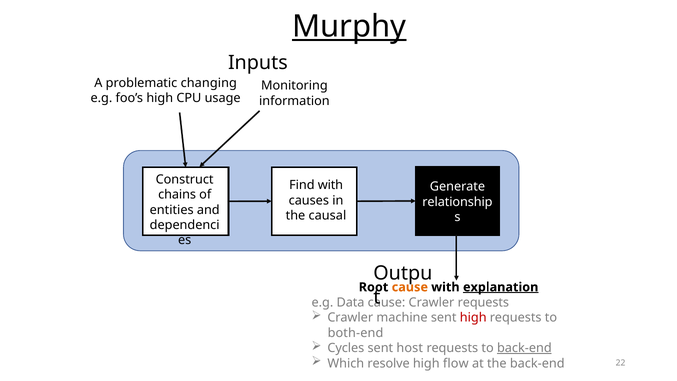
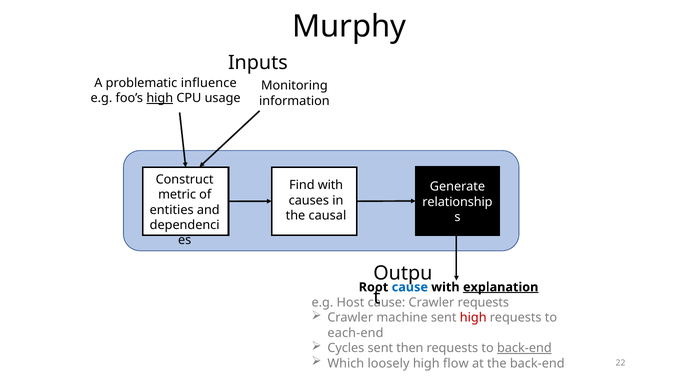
Murphy underline: present -> none (349, 26)
changing: changing -> influence (209, 83)
high underline: none -> present (160, 98)
chains: chains -> metric (177, 194)
cause colour: orange -> blue (410, 287)
Data: Data -> Host (350, 302)
both-end: both-end -> each-end (355, 333)
host: host -> then (410, 348)
resolve: resolve -> loosely (388, 363)
